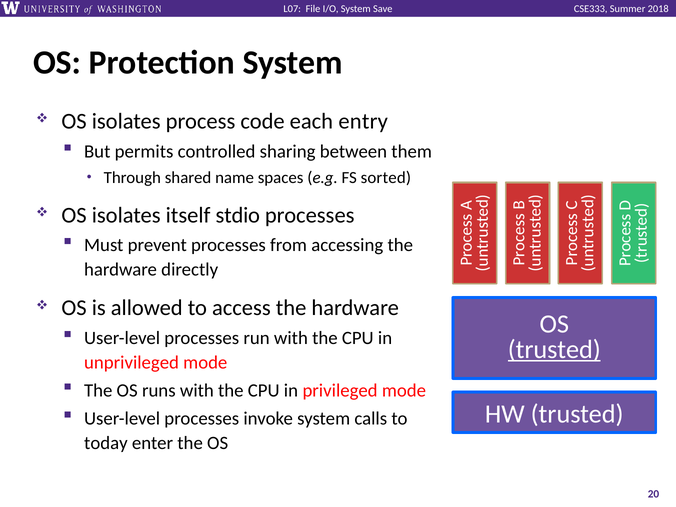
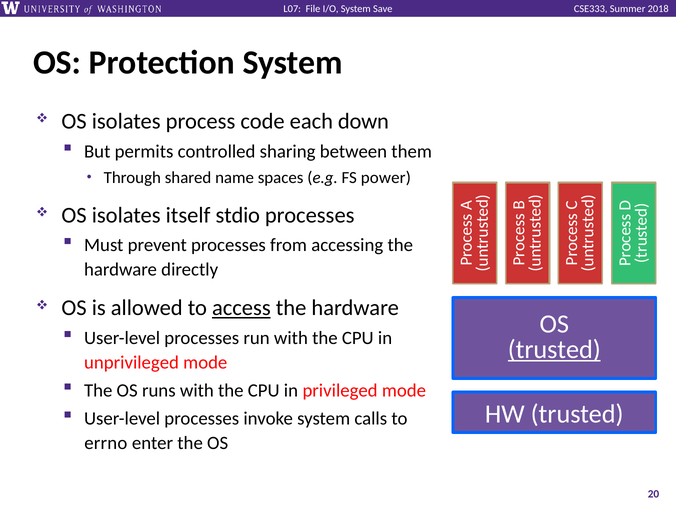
entry: entry -> down (363, 121)
sorted: sorted -> power (386, 178)
access underline: none -> present (241, 308)
today: today -> errno (106, 443)
